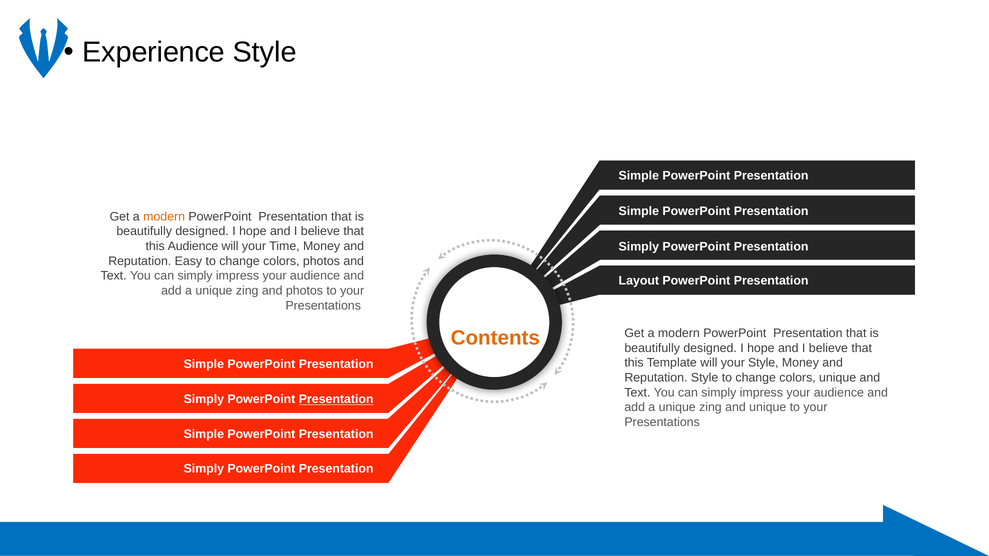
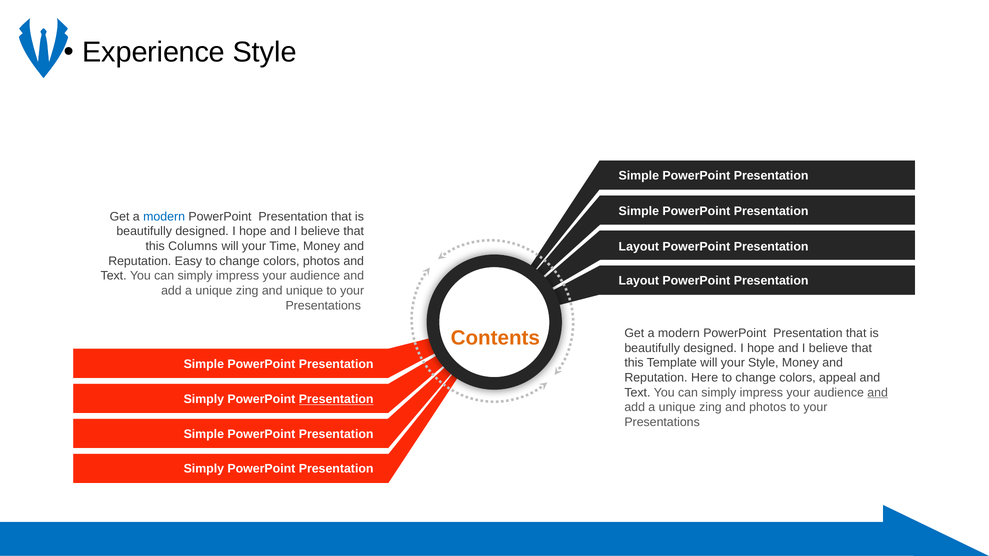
modern colour: orange -> blue (164, 217)
this Audience: Audience -> Columns (193, 246)
Simply: Simply -> Layout (639, 247)
and photos: photos -> unique (304, 291)
Reputation Style: Style -> Here (705, 378)
colors unique: unique -> appeal (838, 378)
and underline: none -> present (878, 393)
and unique: unique -> photos (768, 408)
